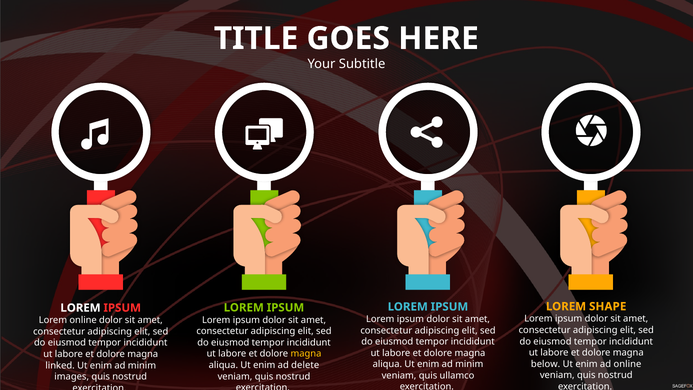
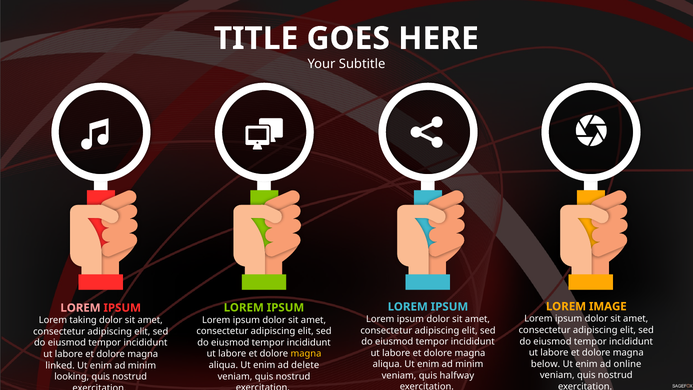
SHAPE: SHAPE -> IMAGE (608, 306)
LOREM colour: white -> pink (80, 308)
Lorem online: online -> taking (83, 320)
ullamco: ullamco -> halfway (457, 375)
images: images -> looking (72, 377)
